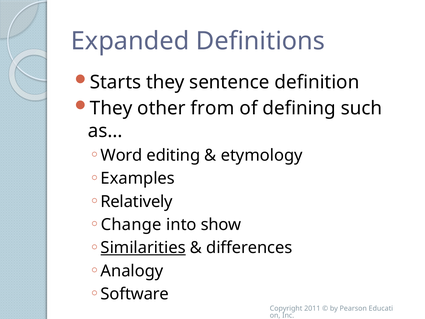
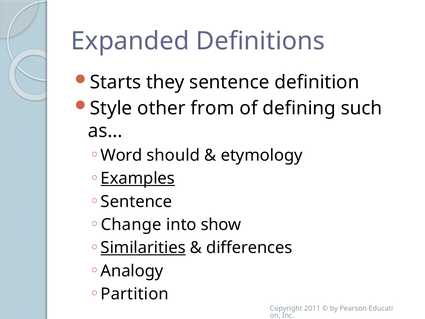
They: They -> Style (111, 108)
editing: editing -> should (173, 155)
Examples underline: none -> present (138, 178)
Relatively: Relatively -> Sentence (136, 201)
Software: Software -> Partition (135, 294)
